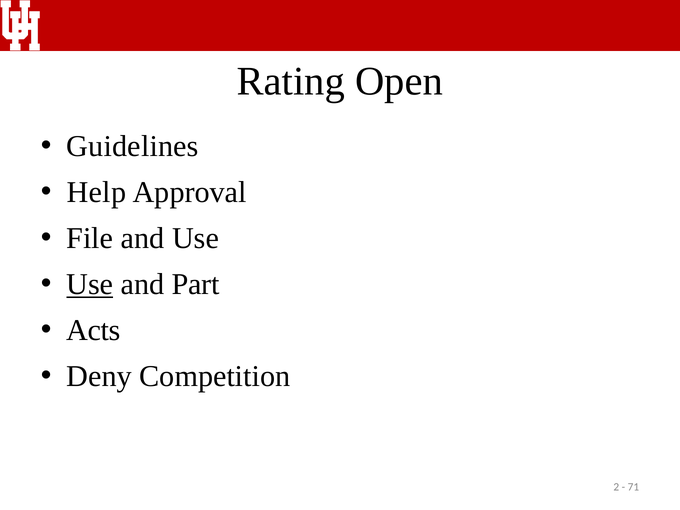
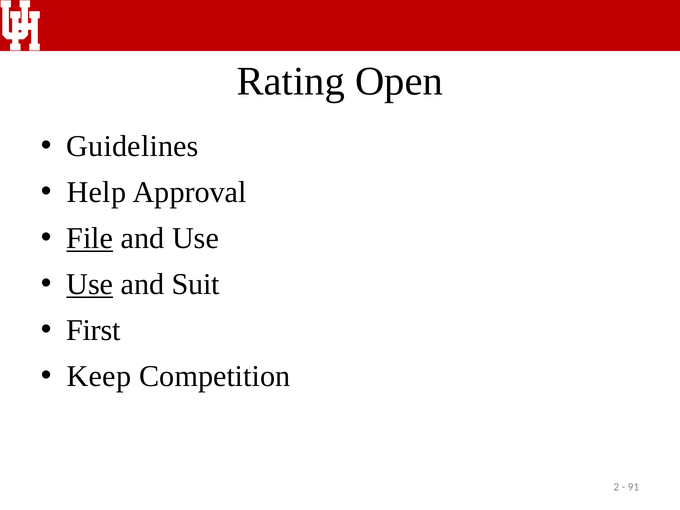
File underline: none -> present (90, 238)
Part: Part -> Suit (196, 284)
Acts: Acts -> First (93, 330)
Deny: Deny -> Keep (99, 376)
71: 71 -> 91 (633, 487)
